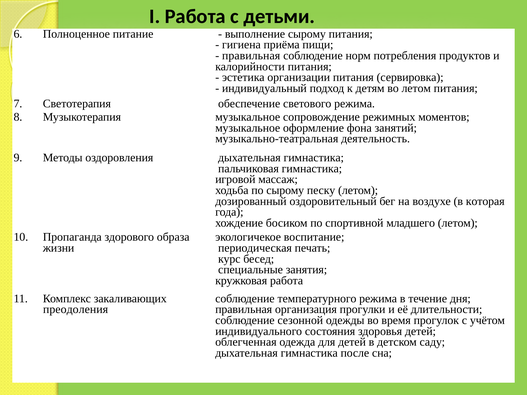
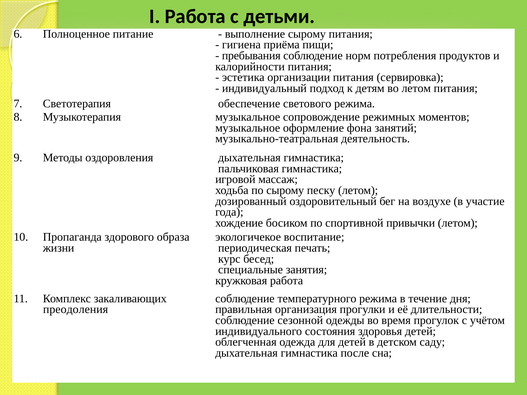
правильная: правильная -> пребывания (251, 56)
которая: которая -> участие (485, 201)
младшего: младшего -> привычки (411, 223)
